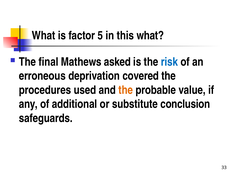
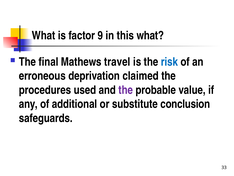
5: 5 -> 9 (100, 36)
asked: asked -> travel (117, 62)
covered: covered -> claimed (141, 76)
the colour: orange -> purple (126, 90)
